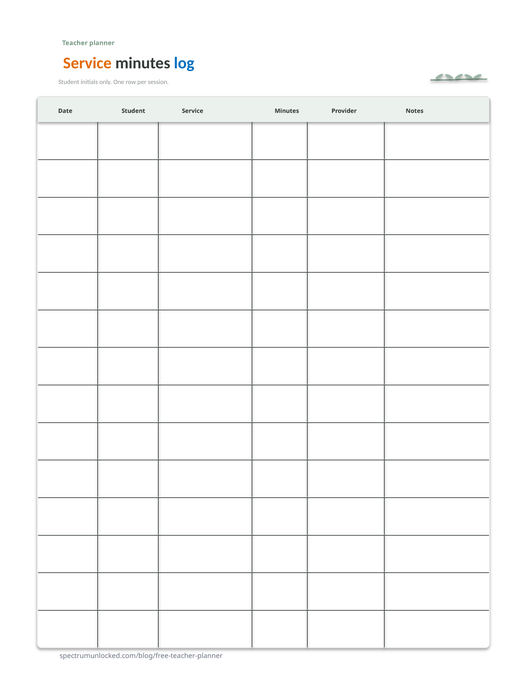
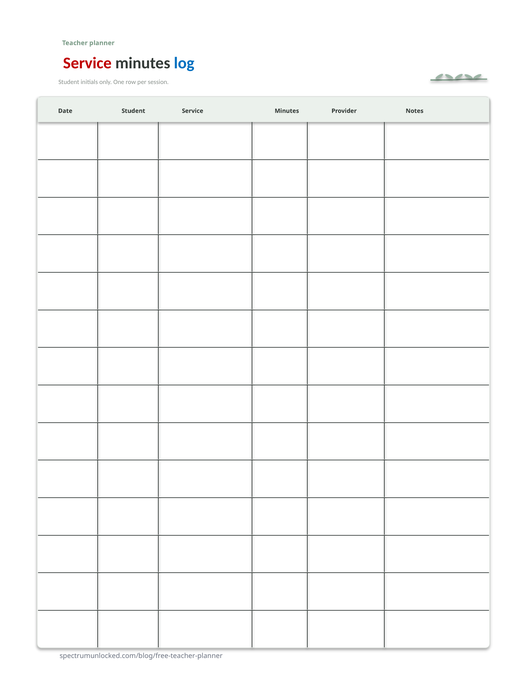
Service colour: orange -> red (87, 63)
